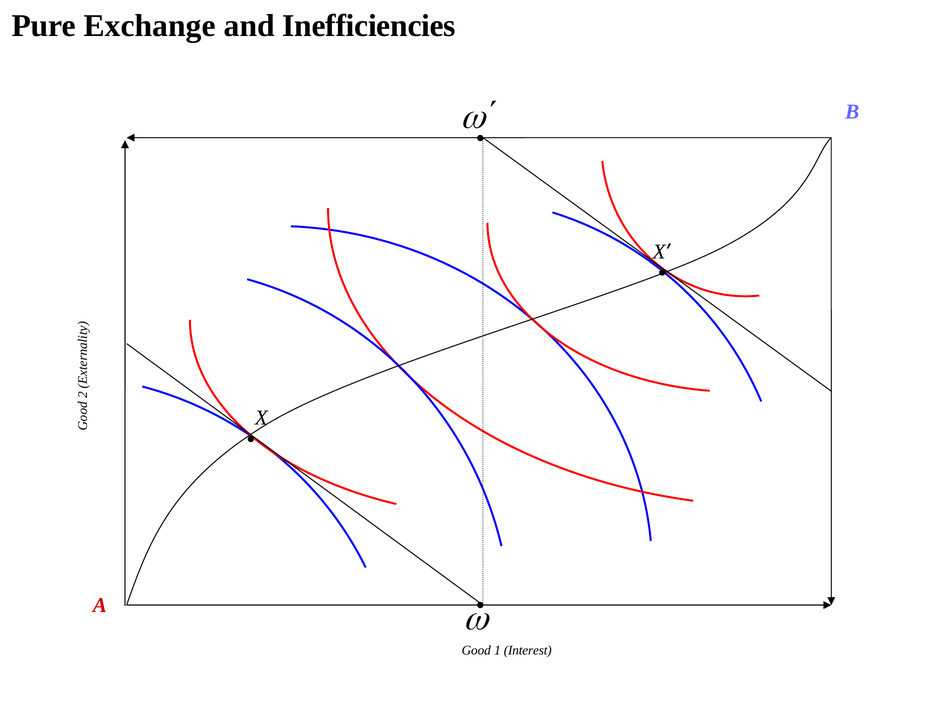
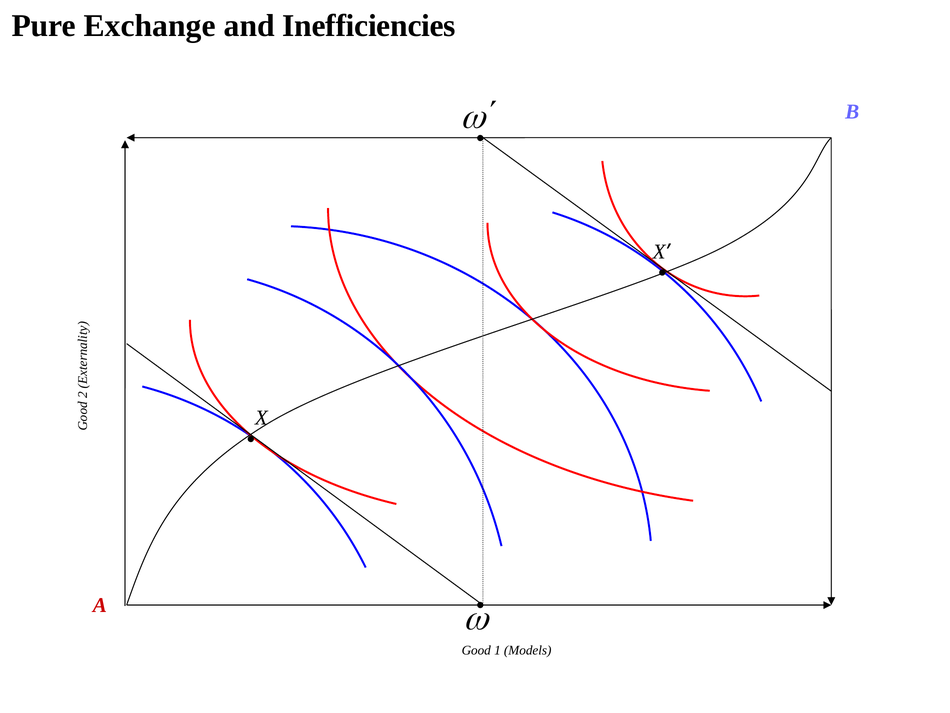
Interest: Interest -> Models (528, 650)
